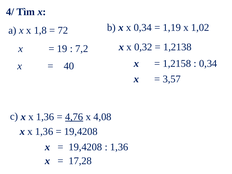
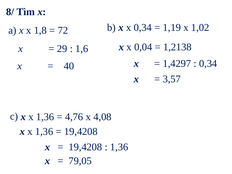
4/: 4/ -> 8/ (10, 12)
0,32: 0,32 -> 0,04 (143, 47)
19: 19 -> 29 (62, 49)
7,2: 7,2 -> 1,6 (82, 49)
1,2158: 1,2158 -> 1,4297 (177, 64)
4,76 underline: present -> none (74, 117)
17,28: 17,28 -> 79,05 (80, 161)
